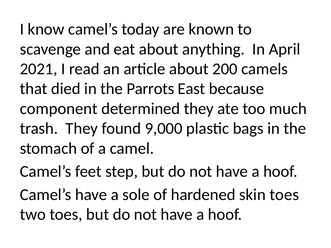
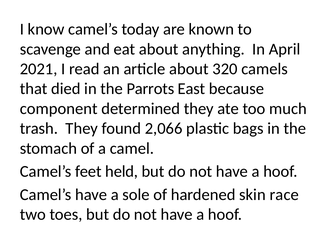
200: 200 -> 320 (225, 69)
9,000: 9,000 -> 2,066 (164, 129)
step: step -> held (122, 172)
skin toes: toes -> race (284, 195)
